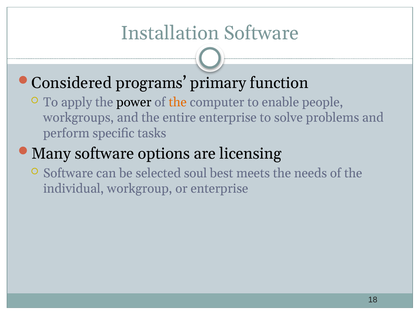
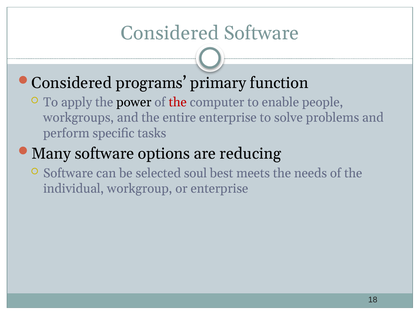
Installation: Installation -> Considered (170, 33)
the colour: orange -> red (178, 102)
licensing: licensing -> reducing (250, 154)
